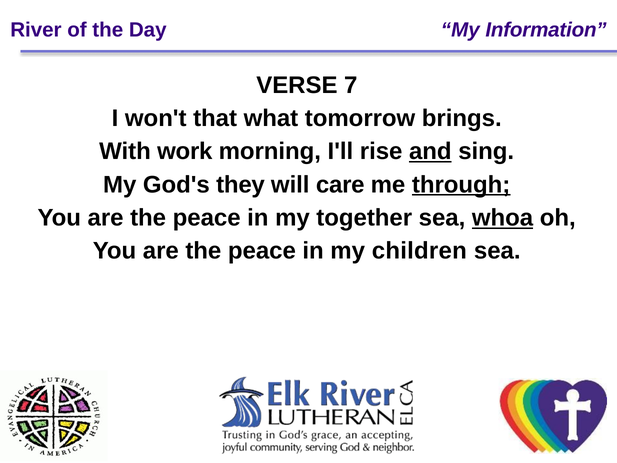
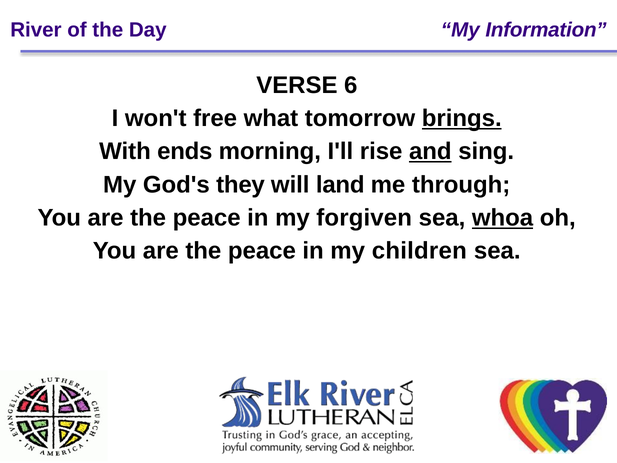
7: 7 -> 6 (351, 85)
that: that -> free (215, 118)
brings underline: none -> present (462, 118)
work: work -> ends (185, 151)
care: care -> land (340, 184)
through underline: present -> none (461, 184)
together: together -> forgiven (364, 218)
